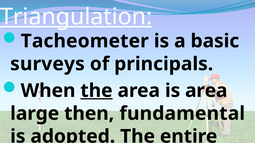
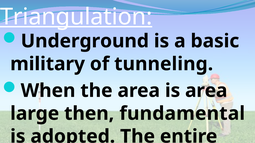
Tacheometer: Tacheometer -> Underground (85, 41)
surveys: surveys -> military (48, 64)
principals: principals -> tunneling (164, 64)
the underline: present -> none (96, 91)
